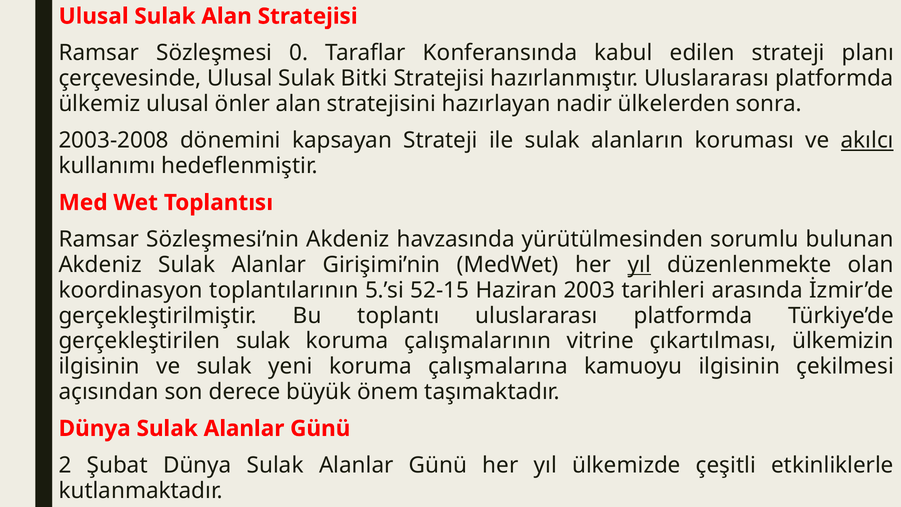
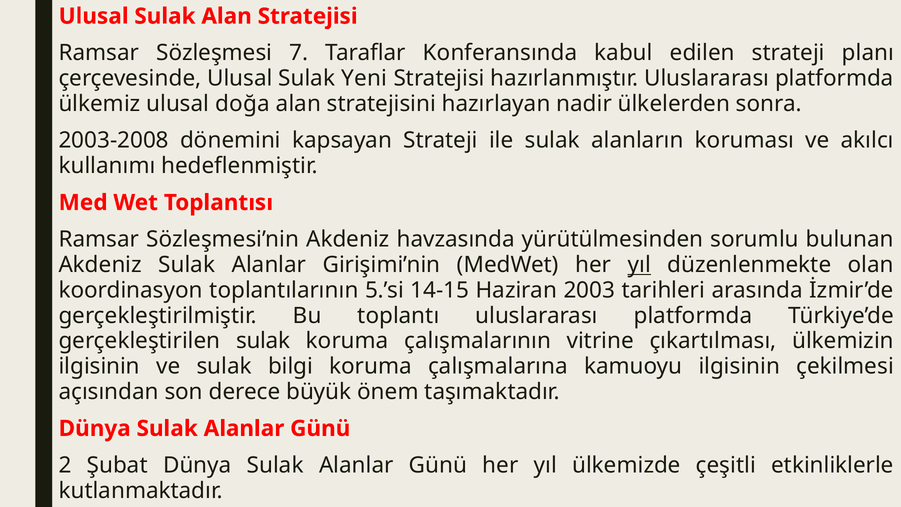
0: 0 -> 7 (299, 53)
Bitki: Bitki -> Yeni (364, 78)
önler: önler -> doğa (242, 104)
akılcı underline: present -> none (867, 140)
52-15: 52-15 -> 14-15 (440, 290)
yeni: yeni -> bilgi (291, 366)
